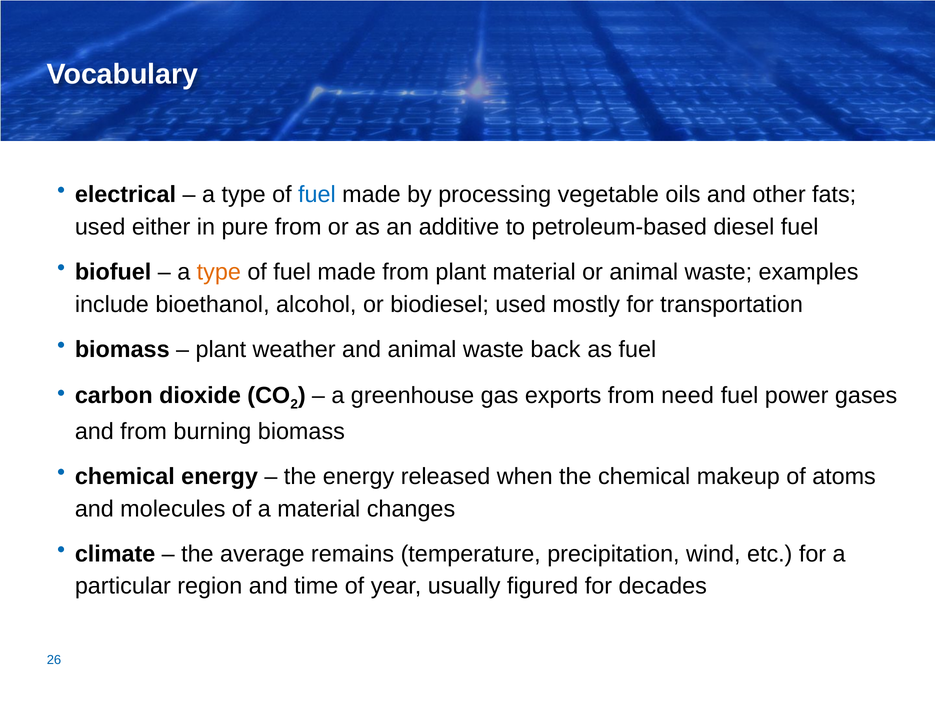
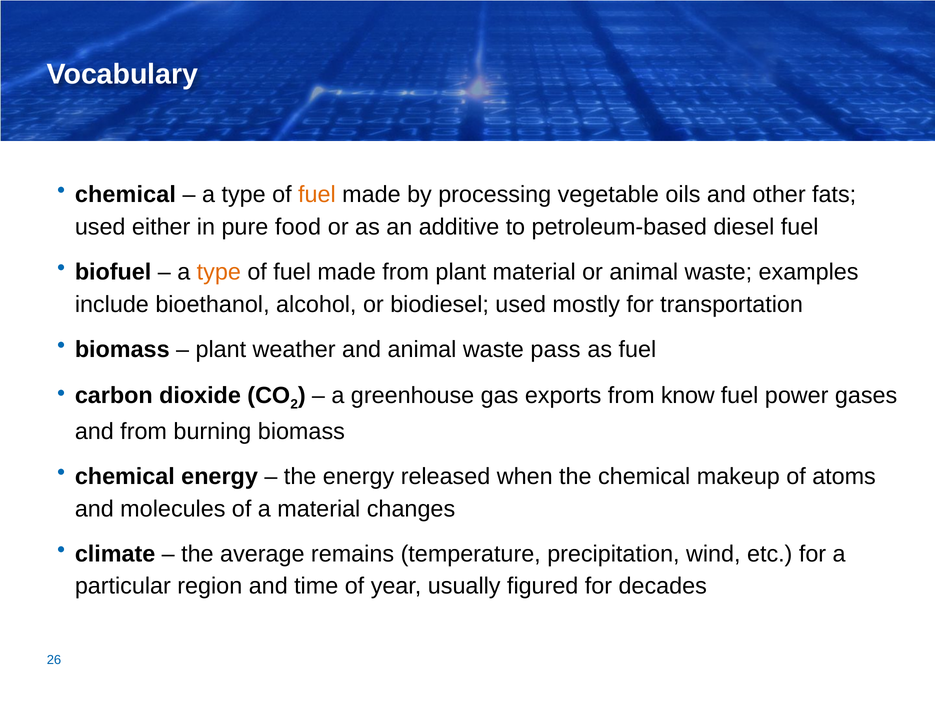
electrical: electrical -> chemical (125, 195)
fuel colour: blue -> orange (317, 195)
pure from: from -> food (298, 227)
back: back -> pass (556, 350)
need: need -> know (688, 395)
